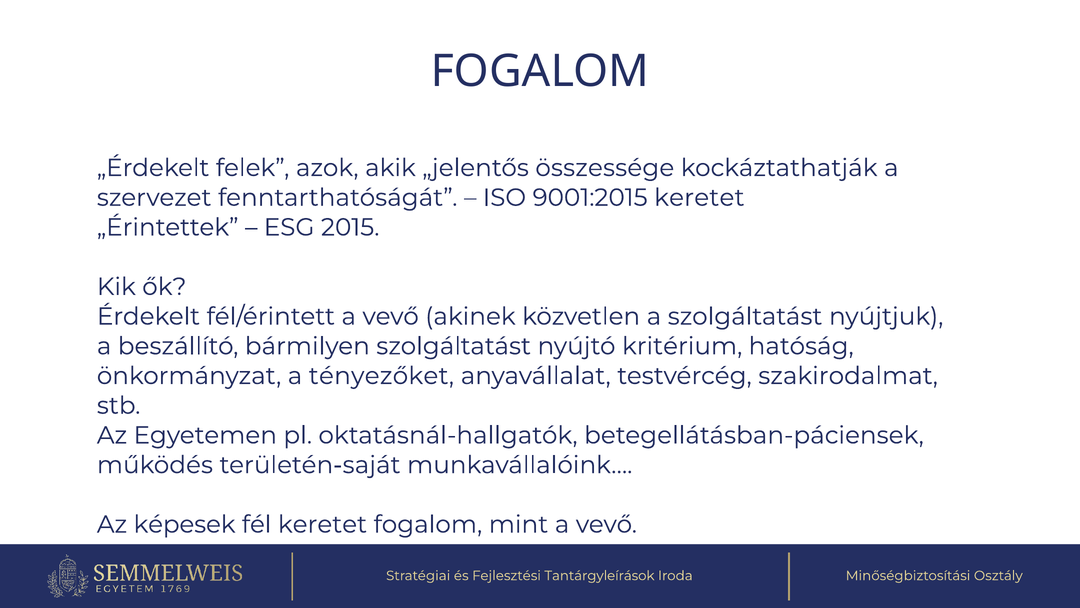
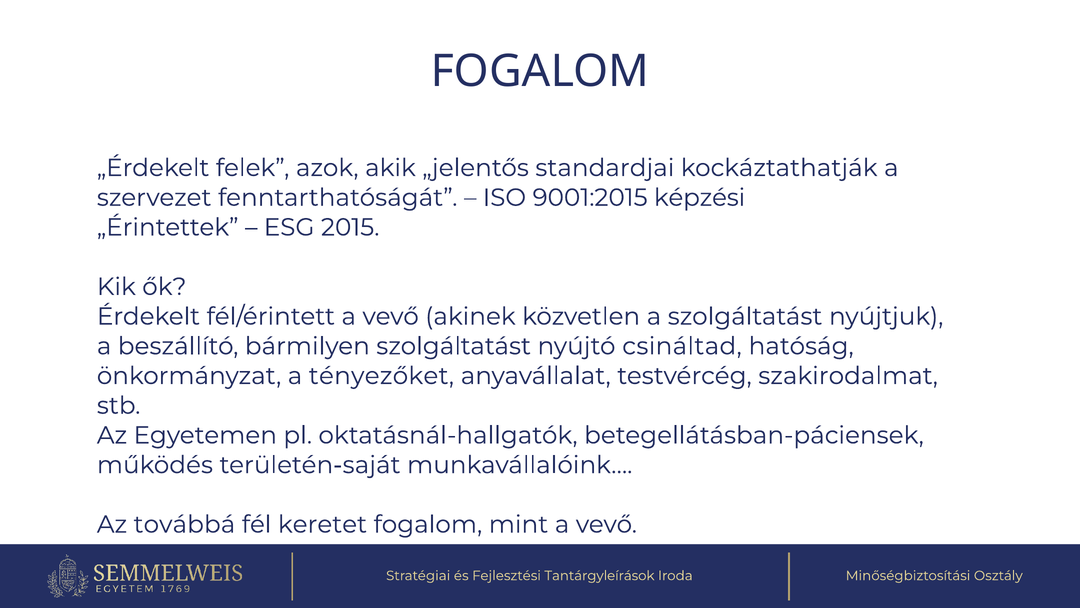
összessége: összessége -> standardjai (605, 168)
9001:2015 keretet: keretet -> képzési (700, 197)
kritérium: kritérium -> csináltad (682, 346)
képesek: képesek -> továbbá (184, 524)
